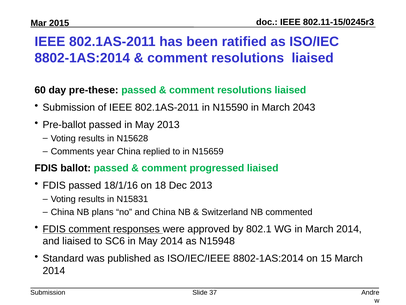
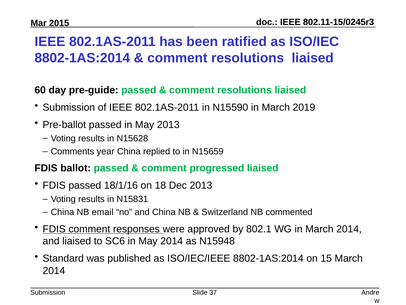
pre-these: pre-these -> pre-guide (94, 90)
2043: 2043 -> 2019 (304, 107)
plans: plans -> email (103, 212)
